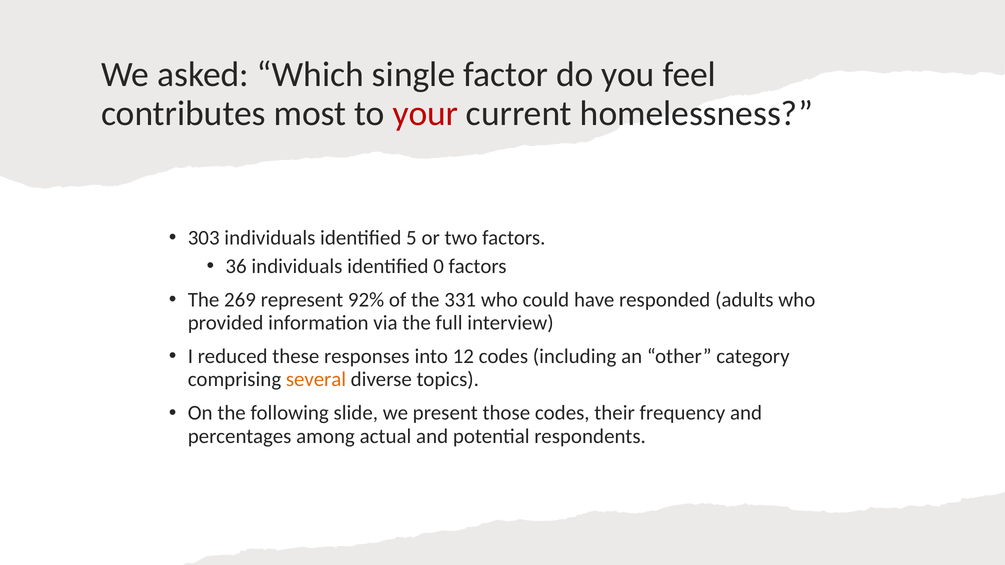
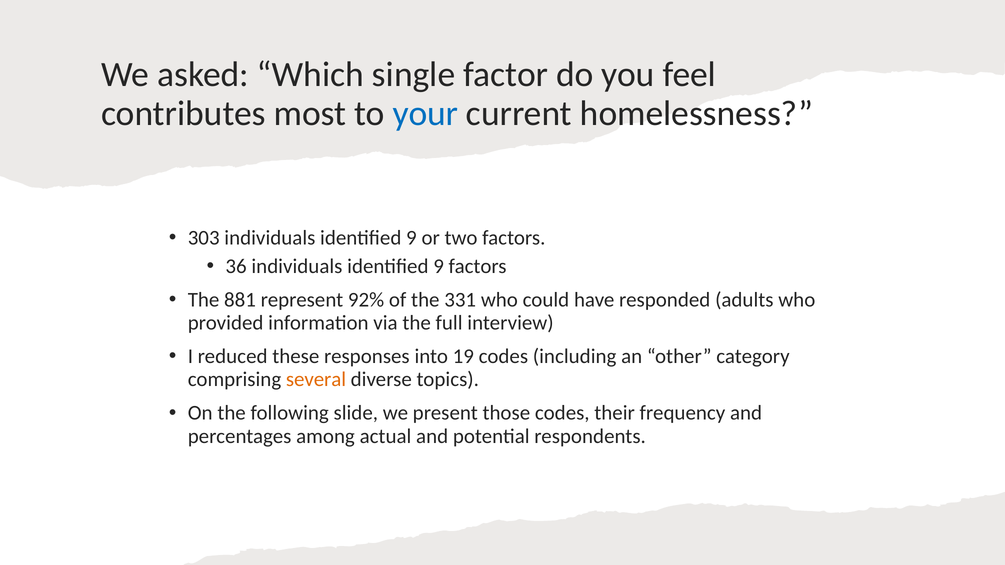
your colour: red -> blue (425, 114)
303 individuals identified 5: 5 -> 9 (411, 238)
36 individuals identified 0: 0 -> 9 (439, 266)
269: 269 -> 881 (240, 300)
12: 12 -> 19 (463, 357)
